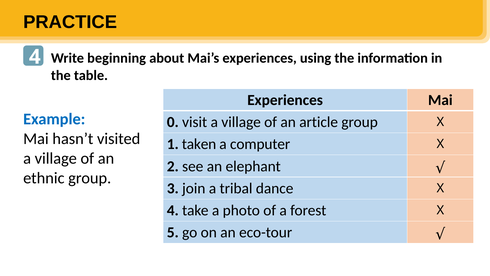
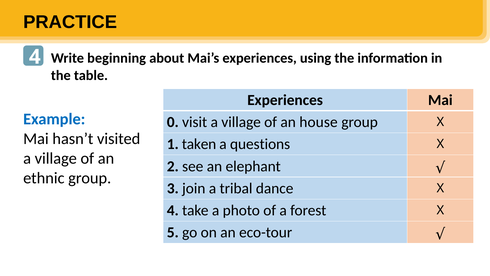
article: article -> house (319, 122)
computer: computer -> questions (260, 144)
